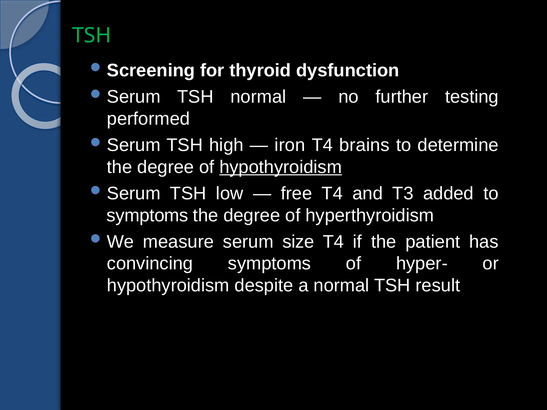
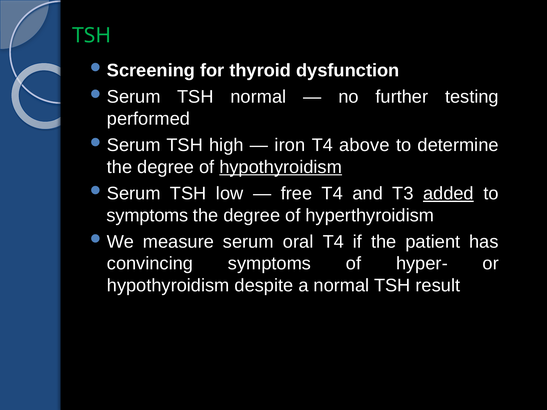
brains: brains -> above (364, 145)
added underline: none -> present (448, 194)
size: size -> oral (298, 242)
